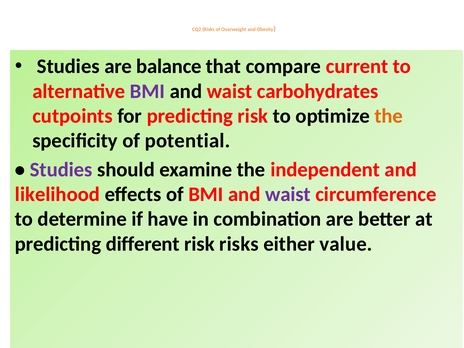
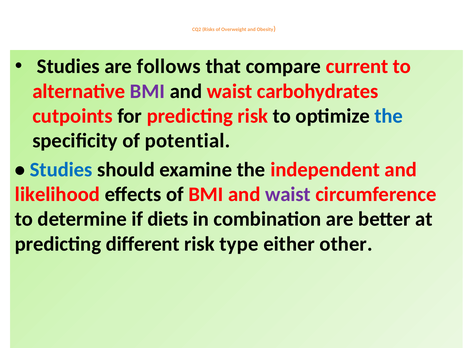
balance: balance -> follows (169, 66)
the colour: orange -> blue (389, 116)
Studies colour: purple -> blue (61, 170)
have: have -> diets (168, 219)
risk risks: risks -> type (239, 244)
value: value -> other (346, 244)
